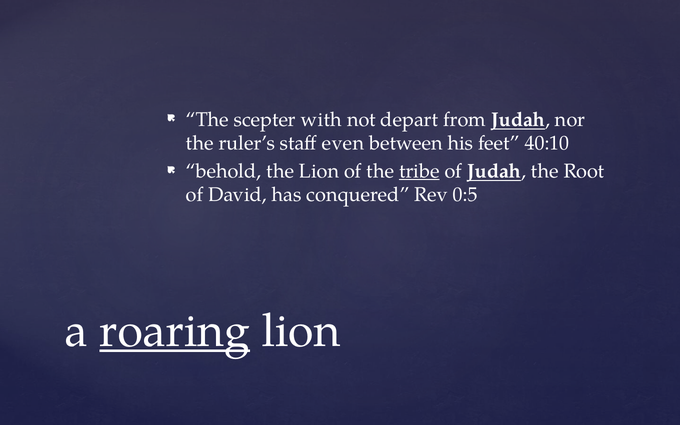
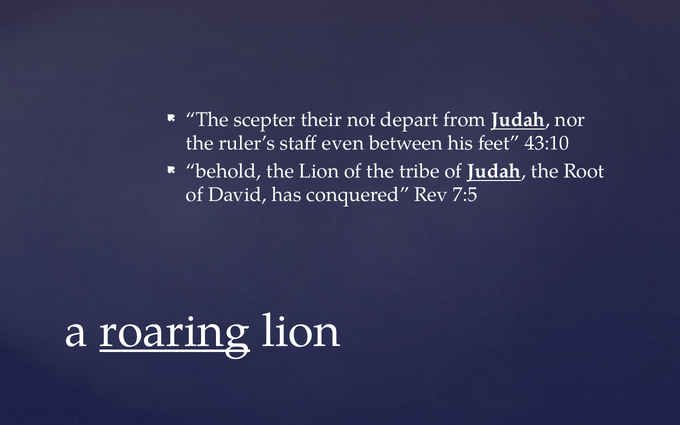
with: with -> their (321, 120)
40:10: 40:10 -> 43:10 (547, 143)
tribe underline: present -> none (419, 171)
0:5: 0:5 -> 7:5 (465, 195)
